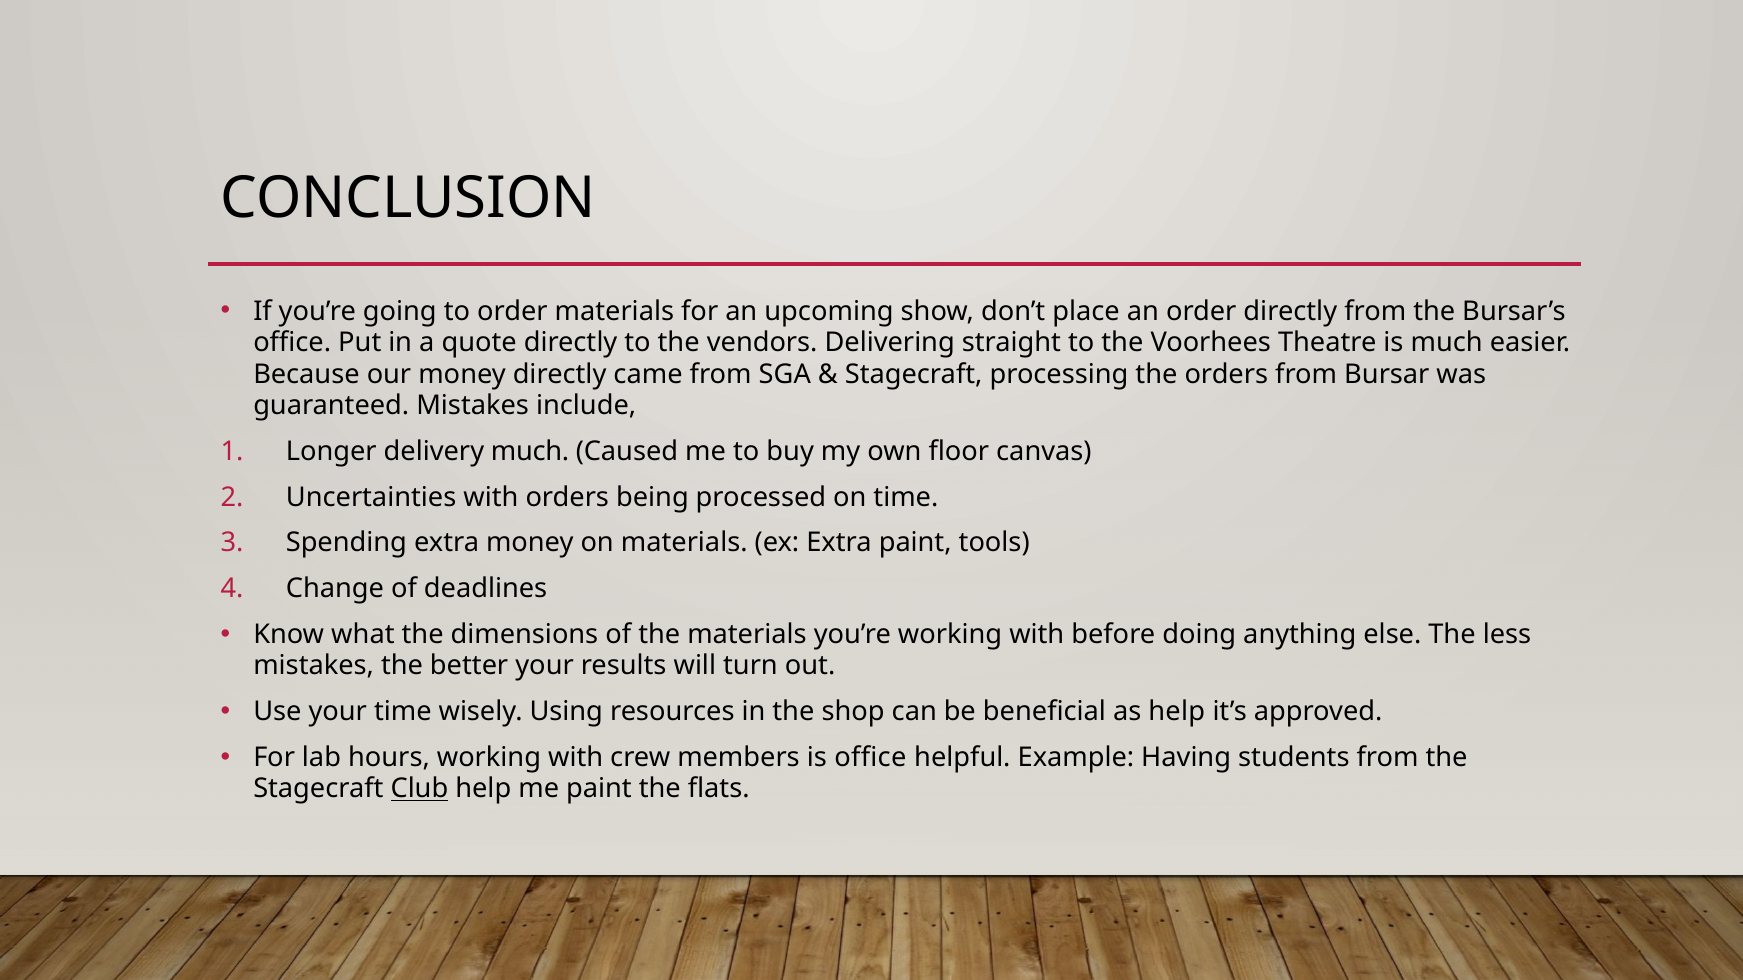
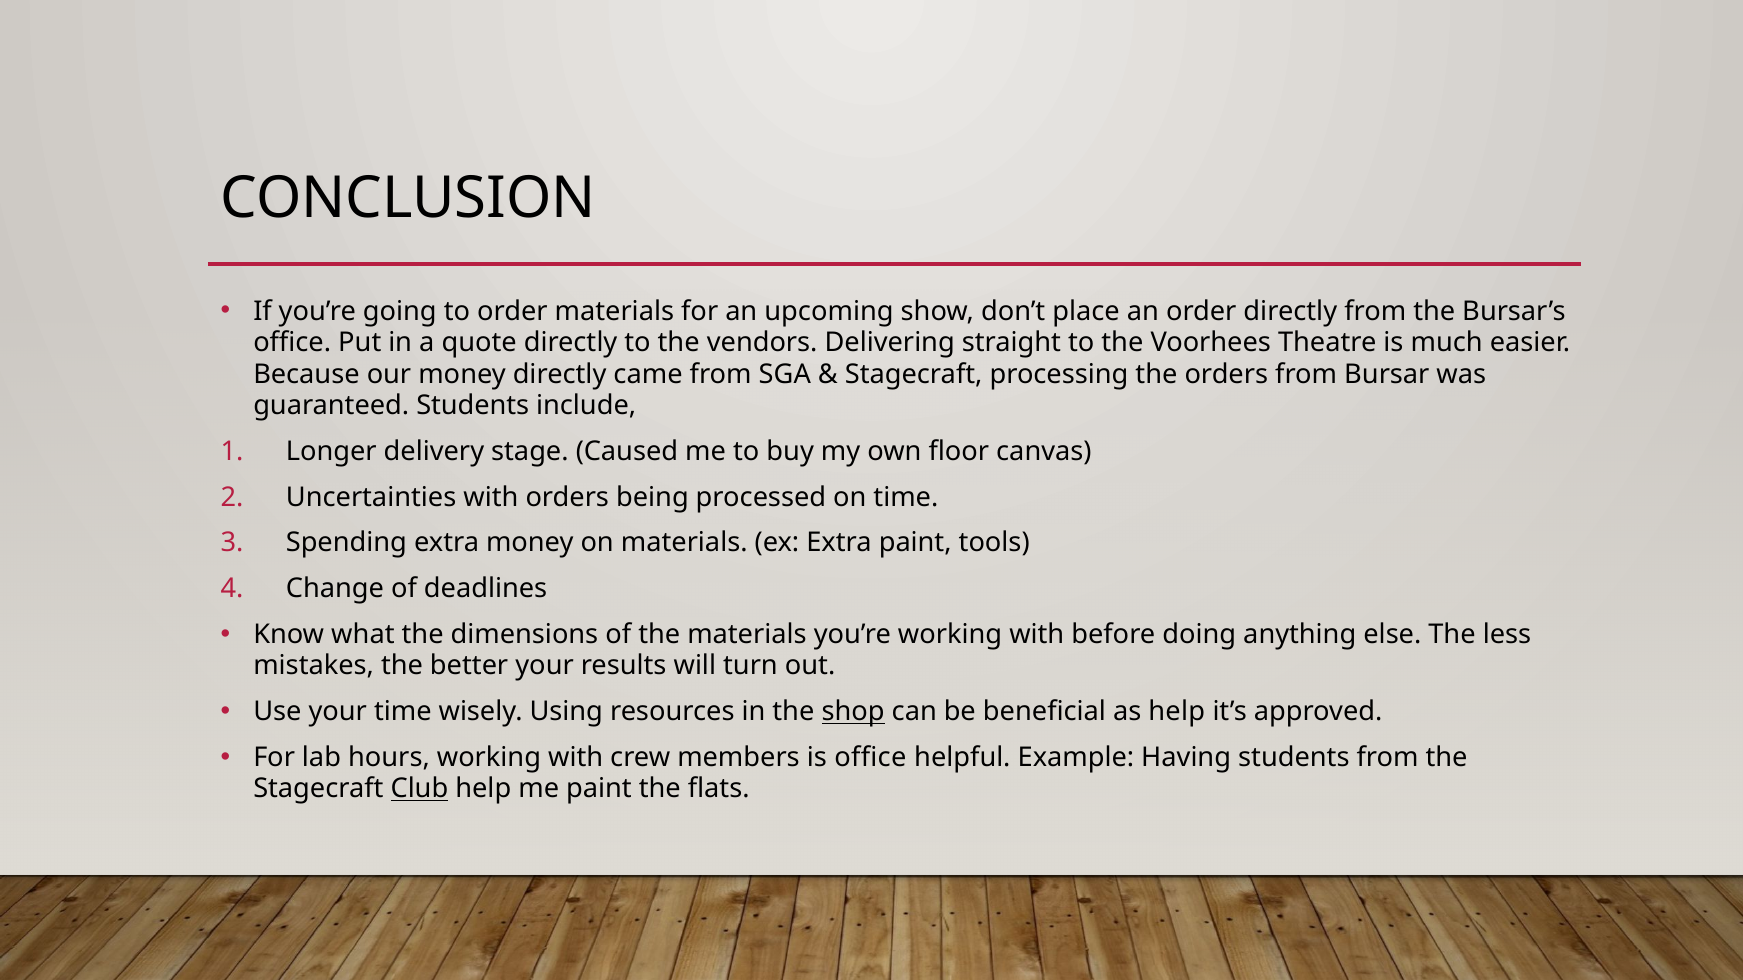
guaranteed Mistakes: Mistakes -> Students (473, 406)
delivery much: much -> stage (530, 451)
shop underline: none -> present (853, 712)
